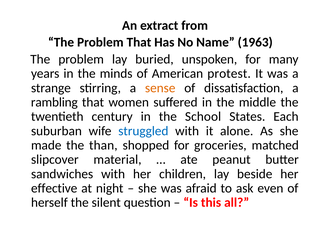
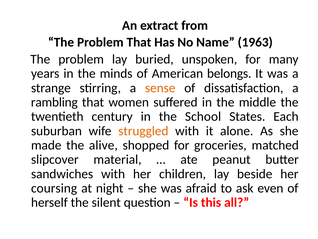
protest: protest -> belongs (229, 73)
struggled colour: blue -> orange (143, 131)
than: than -> alive (103, 145)
effective: effective -> coursing (54, 188)
